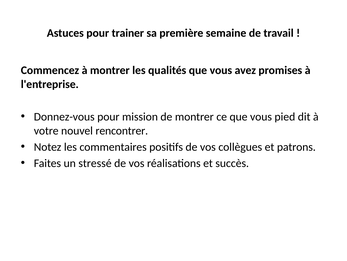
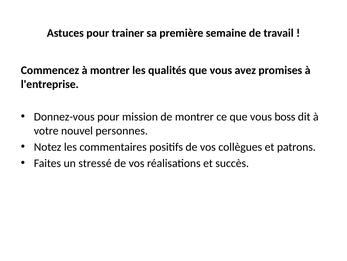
pied: pied -> boss (285, 116)
rencontrer: rencontrer -> personnes (122, 130)
